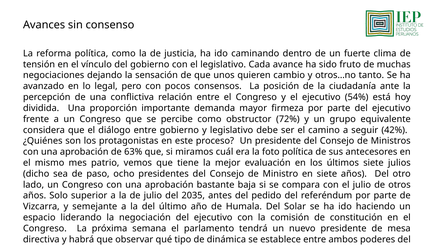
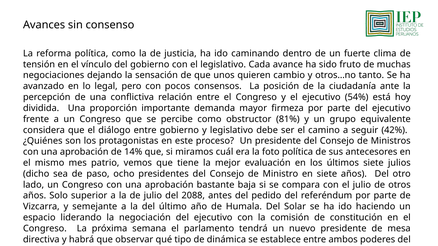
72%: 72% -> 81% (288, 119)
63%: 63% -> 14% (133, 152)
2035: 2035 -> 2088 (193, 196)
